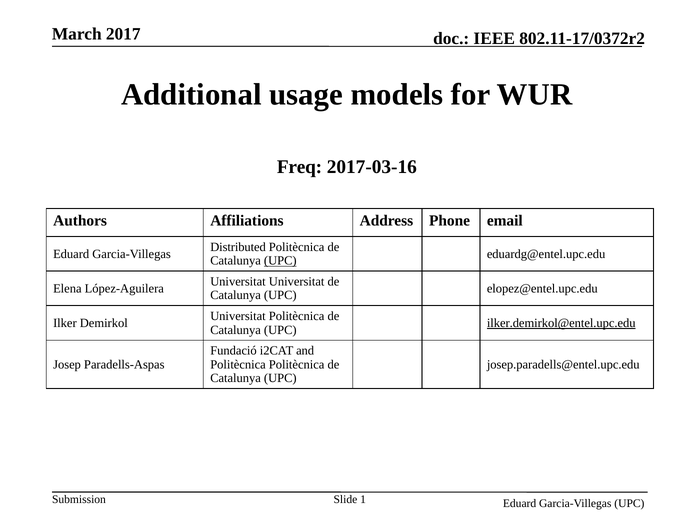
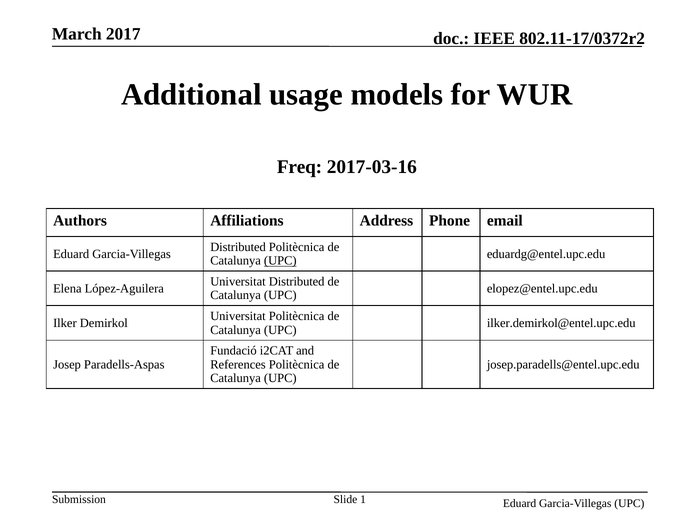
Universitat Universitat: Universitat -> Distributed (297, 281)
ilker.demirkol@entel.upc.edu underline: present -> none (561, 323)
Politècnica: Politècnica -> References (238, 364)
